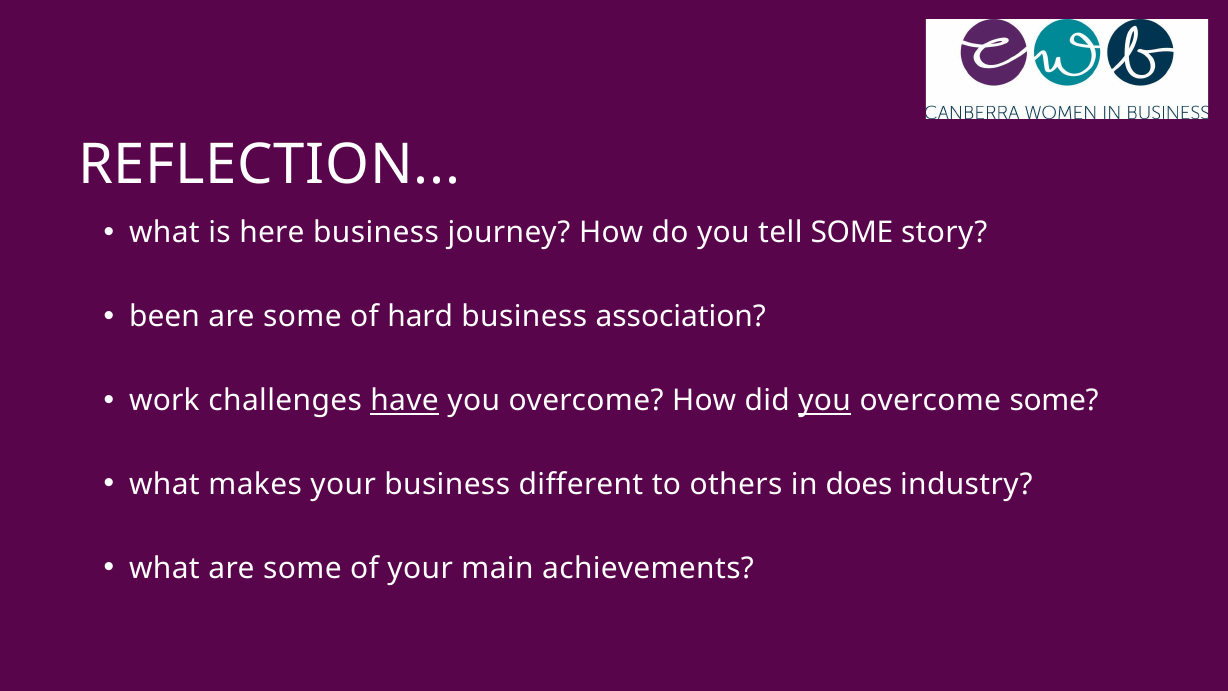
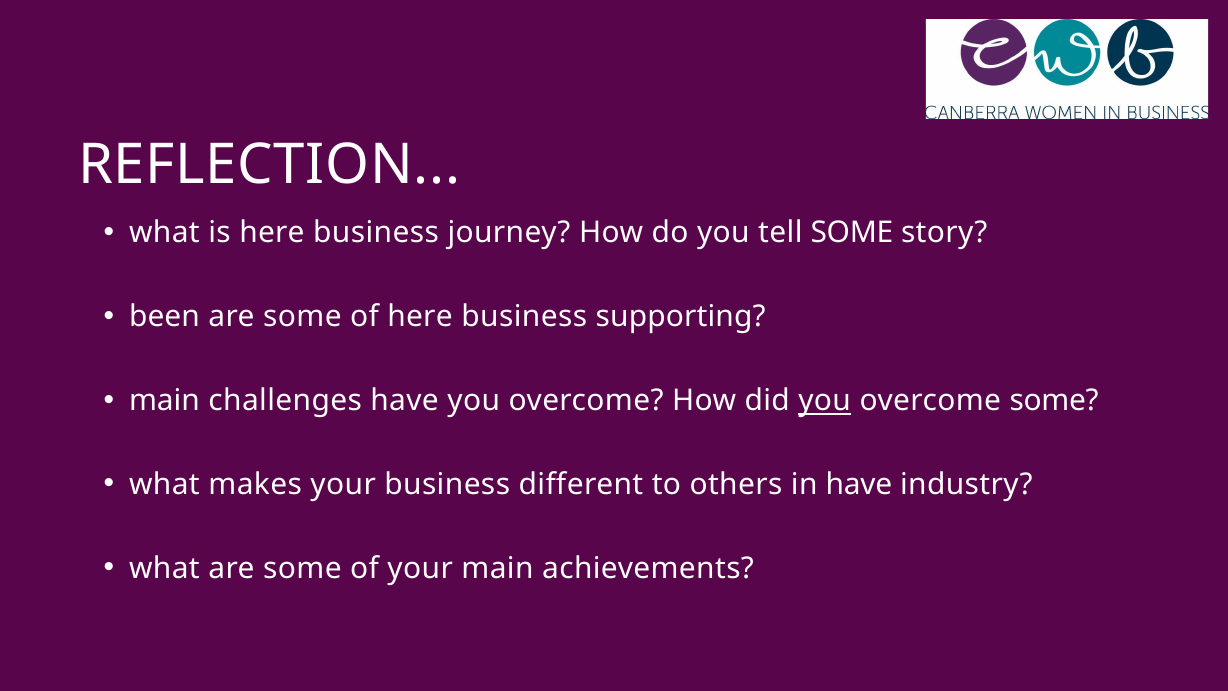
of hard: hard -> here (420, 317)
association: association -> supporting (681, 317)
work: work -> main (164, 401)
have underline: present -> none (405, 401)
in does: does -> have (859, 485)
